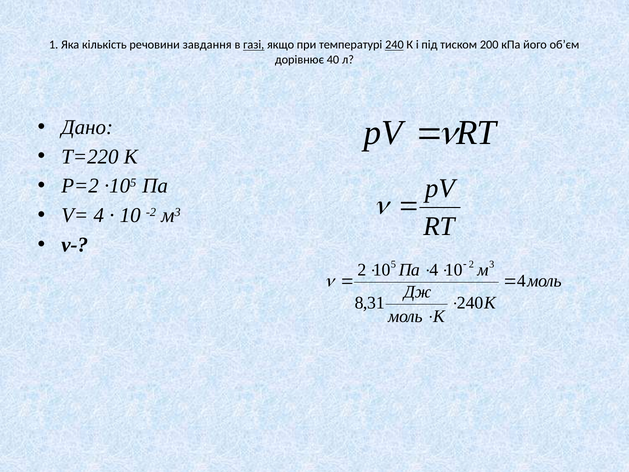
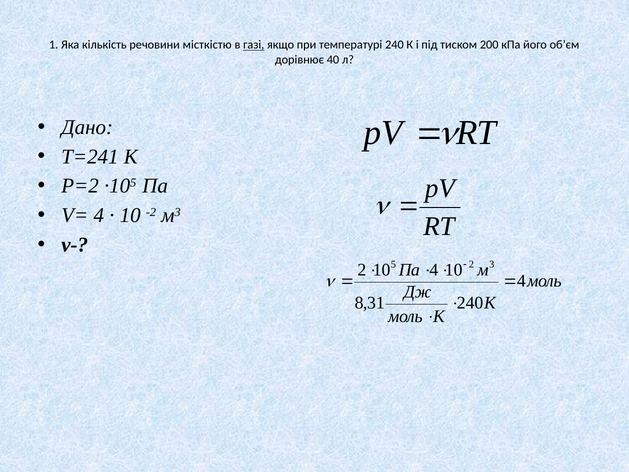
завдання: завдання -> місткістю (207, 45)
240 underline: present -> none (394, 45)
T=220: T=220 -> T=241 (90, 157)
